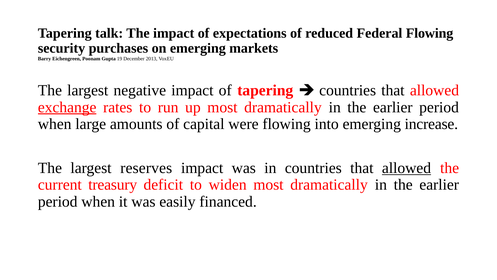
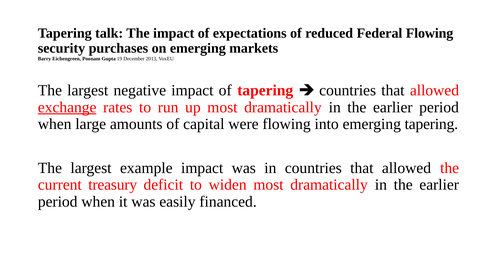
emerging increase: increase -> tapering (431, 124)
reserves: reserves -> example (146, 168)
allowed underline: present -> none (407, 168)
